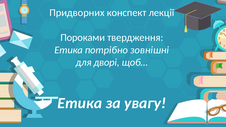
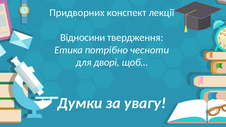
Пороками: Пороками -> Відносини (83, 38)
зовнішні: зовнішні -> чесноти (150, 50)
Етика: Етика -> Думки (80, 103)
